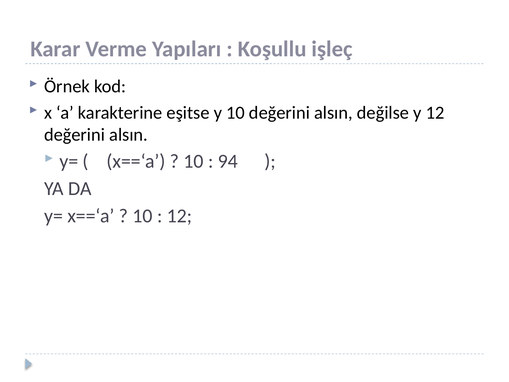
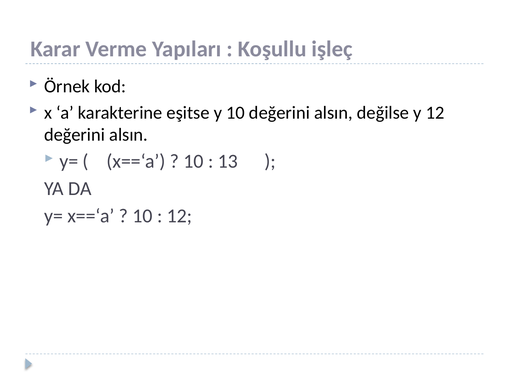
94: 94 -> 13 (228, 161)
